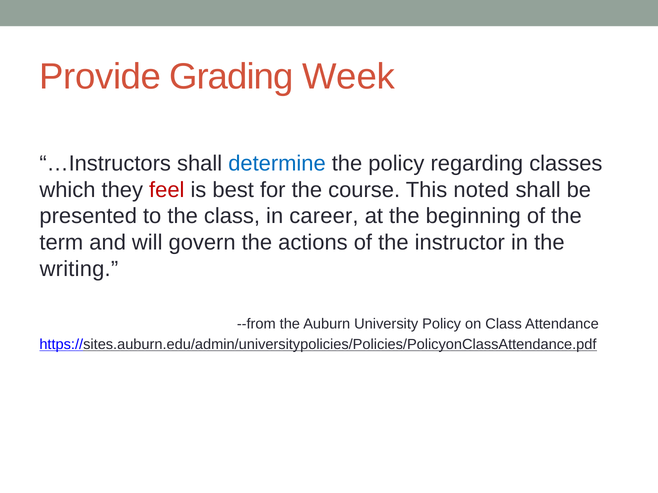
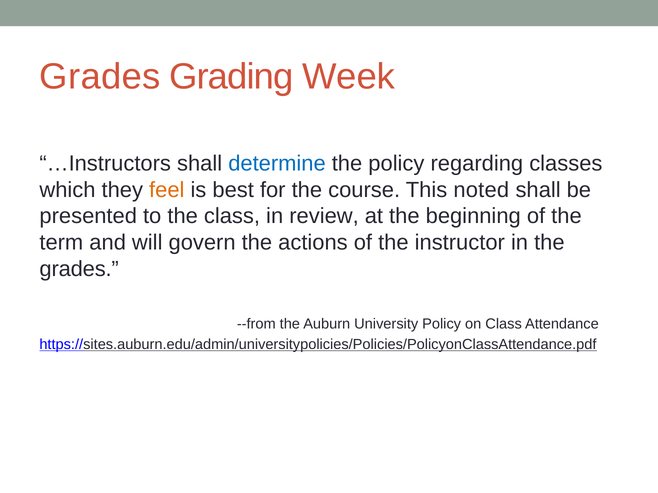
Provide: Provide -> Grades (100, 77)
feel colour: red -> orange (167, 190)
career: career -> review (324, 216)
writing: writing -> grades (79, 269)
